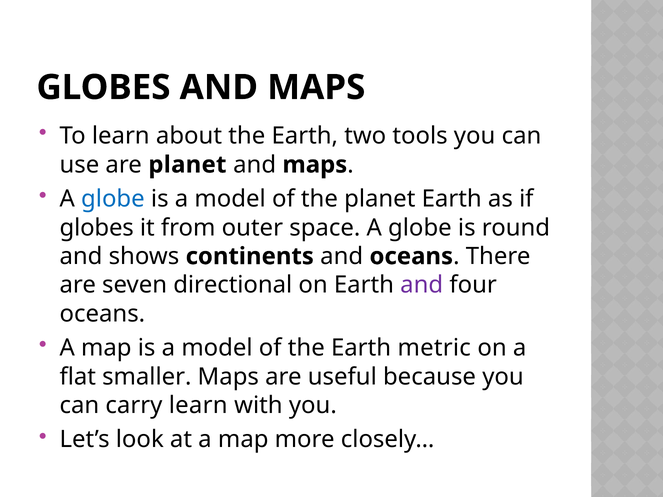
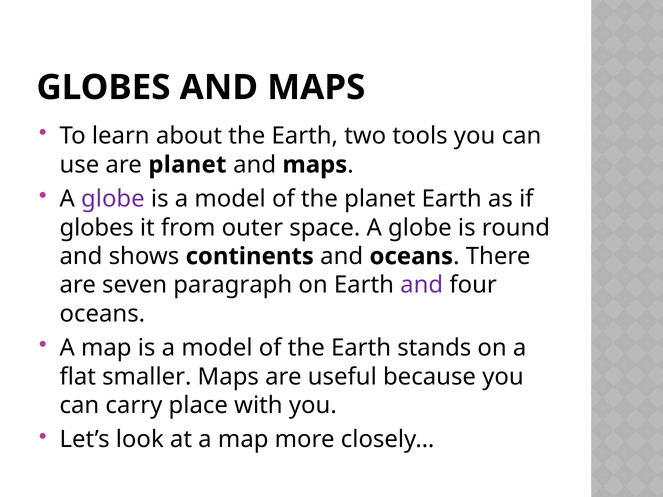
globe colour: blue -> purple (113, 199)
directional: directional -> paragraph (233, 285)
metric: metric -> stands (434, 348)
carry learn: learn -> place (198, 406)
